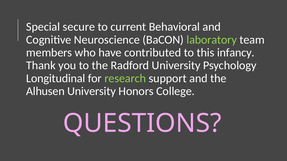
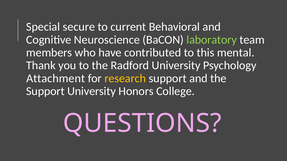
infancy: infancy -> mental (236, 53)
Longitudinal: Longitudinal -> Attachment (56, 79)
research colour: light green -> yellow (125, 79)
Alhusen: Alhusen -> Support (45, 91)
